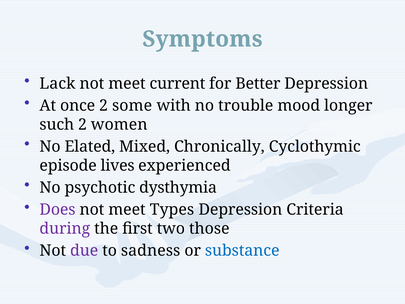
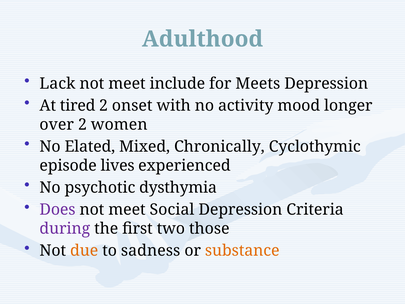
Symptoms: Symptoms -> Adulthood (202, 39)
current: current -> include (177, 83)
Better: Better -> Meets (258, 83)
once: once -> tired (78, 106)
some: some -> onset (132, 106)
trouble: trouble -> activity (246, 106)
such: such -> over (57, 124)
Types: Types -> Social (172, 210)
due colour: purple -> orange (84, 251)
substance colour: blue -> orange (242, 251)
